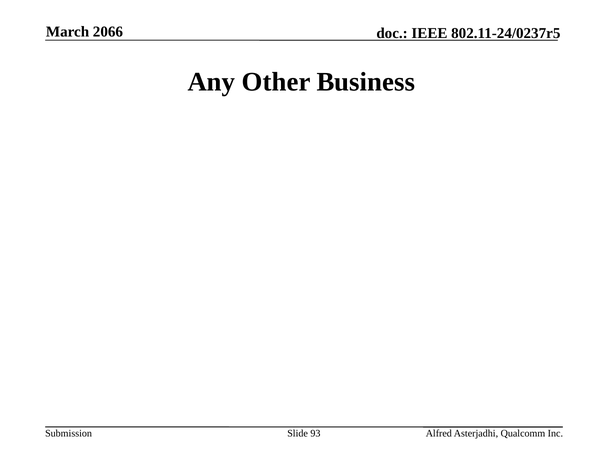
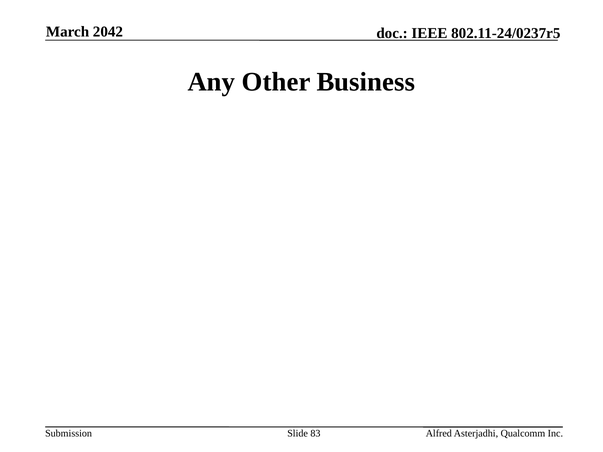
2066: 2066 -> 2042 (108, 32)
93: 93 -> 83 (315, 434)
